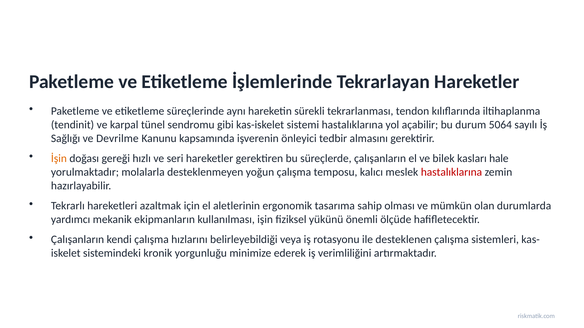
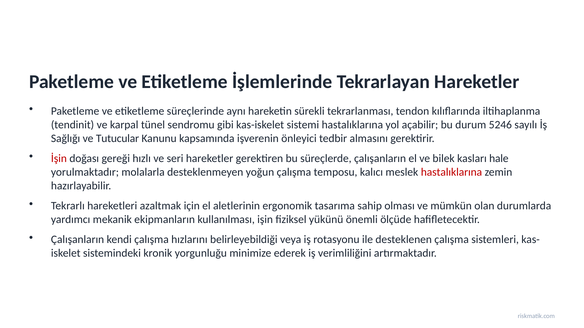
5064: 5064 -> 5246 (500, 125)
Devrilme: Devrilme -> Tutucular (118, 139)
İşin colour: orange -> red (59, 159)
